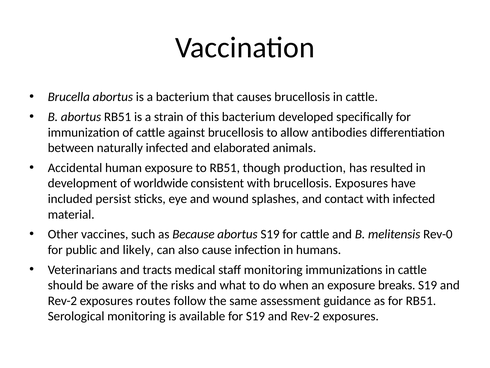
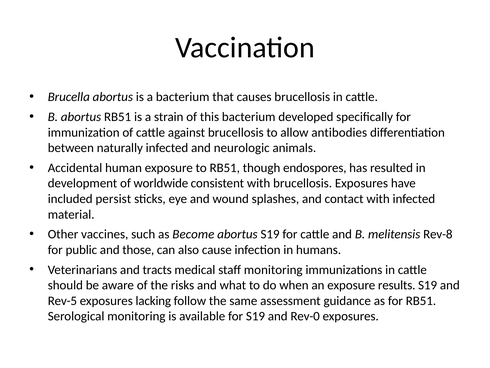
elaborated: elaborated -> neurologic (242, 148)
production: production -> endospores (315, 168)
Because: Because -> Become (193, 234)
Rev-0: Rev-0 -> Rev-8 (438, 234)
likely: likely -> those (138, 250)
breaks: breaks -> results (397, 285)
Rev-2: Rev-2 -> Rev-5 (62, 300)
routes: routes -> lacking (153, 300)
for S19 and Rev-2: Rev-2 -> Rev-0 (305, 316)
